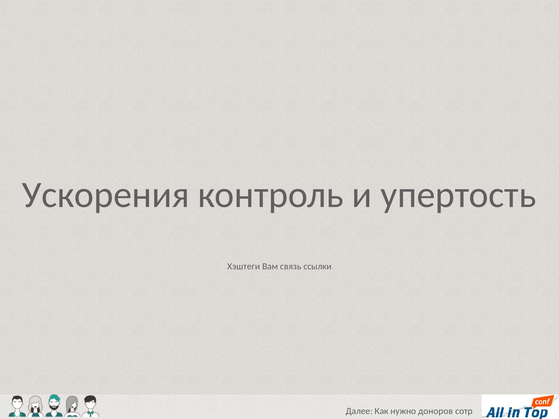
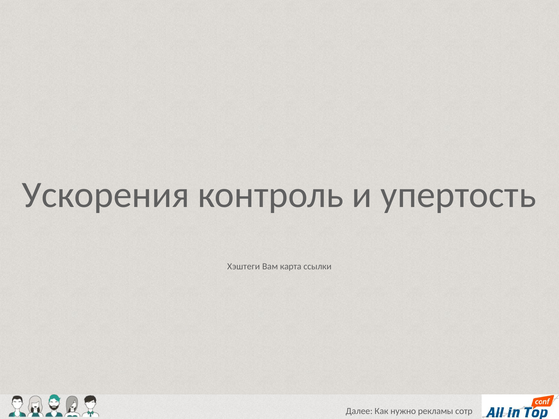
связь: связь -> карта (291, 267)
доноров: доноров -> рекламы (436, 411)
